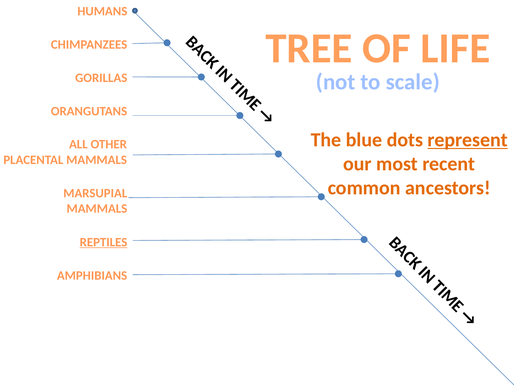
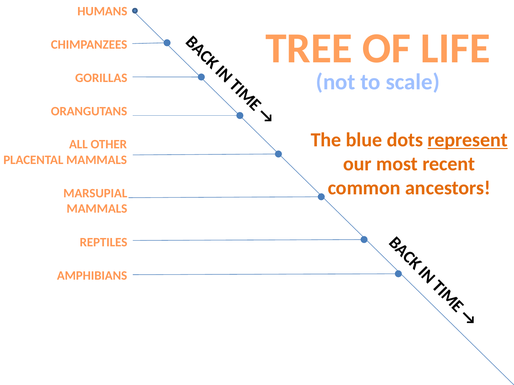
REPTILES underline: present -> none (104, 242)
